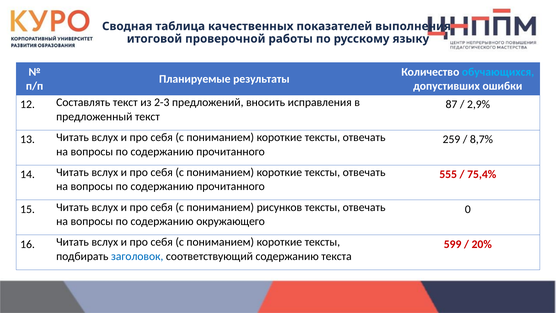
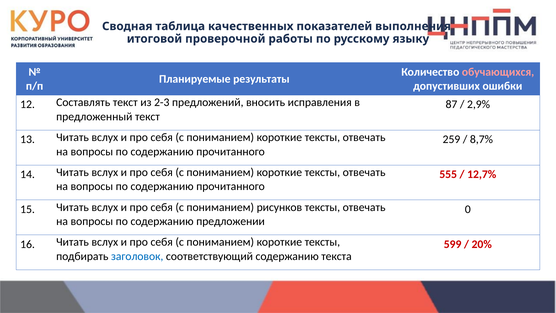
обучающихся colour: light blue -> pink (498, 72)
75,4%: 75,4% -> 12,7% (482, 174)
окружающего: окружающего -> предложении (231, 221)
